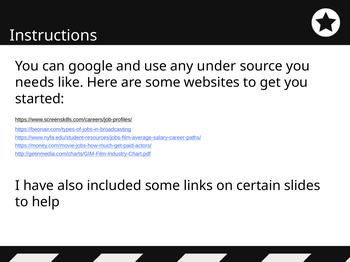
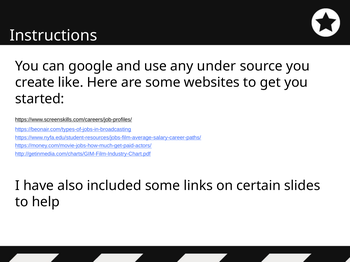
needs: needs -> create (35, 83)
